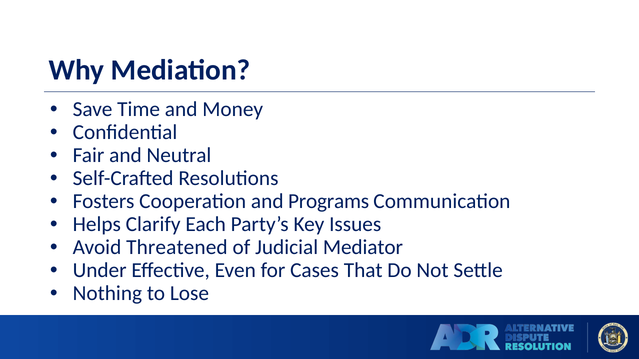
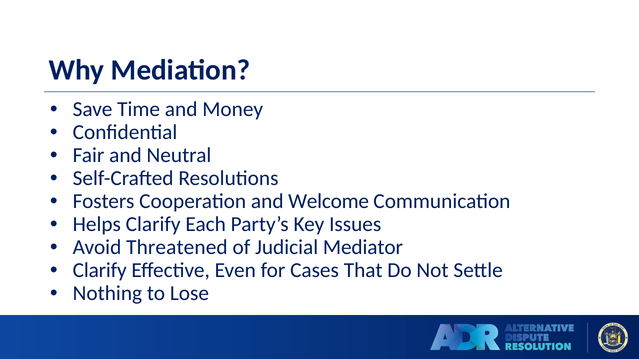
Programs: Programs -> Welcome (329, 202)
Under: Under -> Clarify (100, 271)
